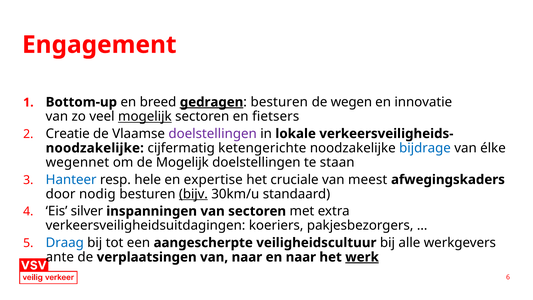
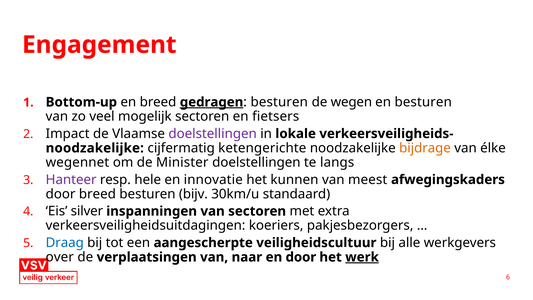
en innovatie: innovatie -> besturen (423, 102)
mogelijk underline: present -> none (145, 116)
Creatie: Creatie -> Impact (68, 134)
bijdrage colour: blue -> orange (425, 148)
de Mogelijk: Mogelijk -> Minister (182, 162)
staan: staan -> langs (337, 162)
Hanteer colour: blue -> purple (71, 180)
expertise: expertise -> innovatie (213, 180)
cruciale: cruciale -> kunnen (294, 180)
door nodig: nodig -> breed (97, 194)
bijv underline: present -> none (193, 194)
ante: ante -> over (60, 257)
en naar: naar -> door (301, 257)
